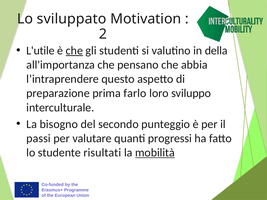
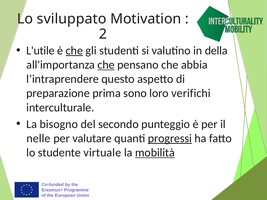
che underline: none -> present (106, 65)
farlo: farlo -> sono (135, 93)
sviluppo: sviluppo -> verifichi (191, 93)
passi: passi -> nelle (39, 139)
progressi underline: none -> present (170, 139)
risultati: risultati -> virtuale (102, 153)
